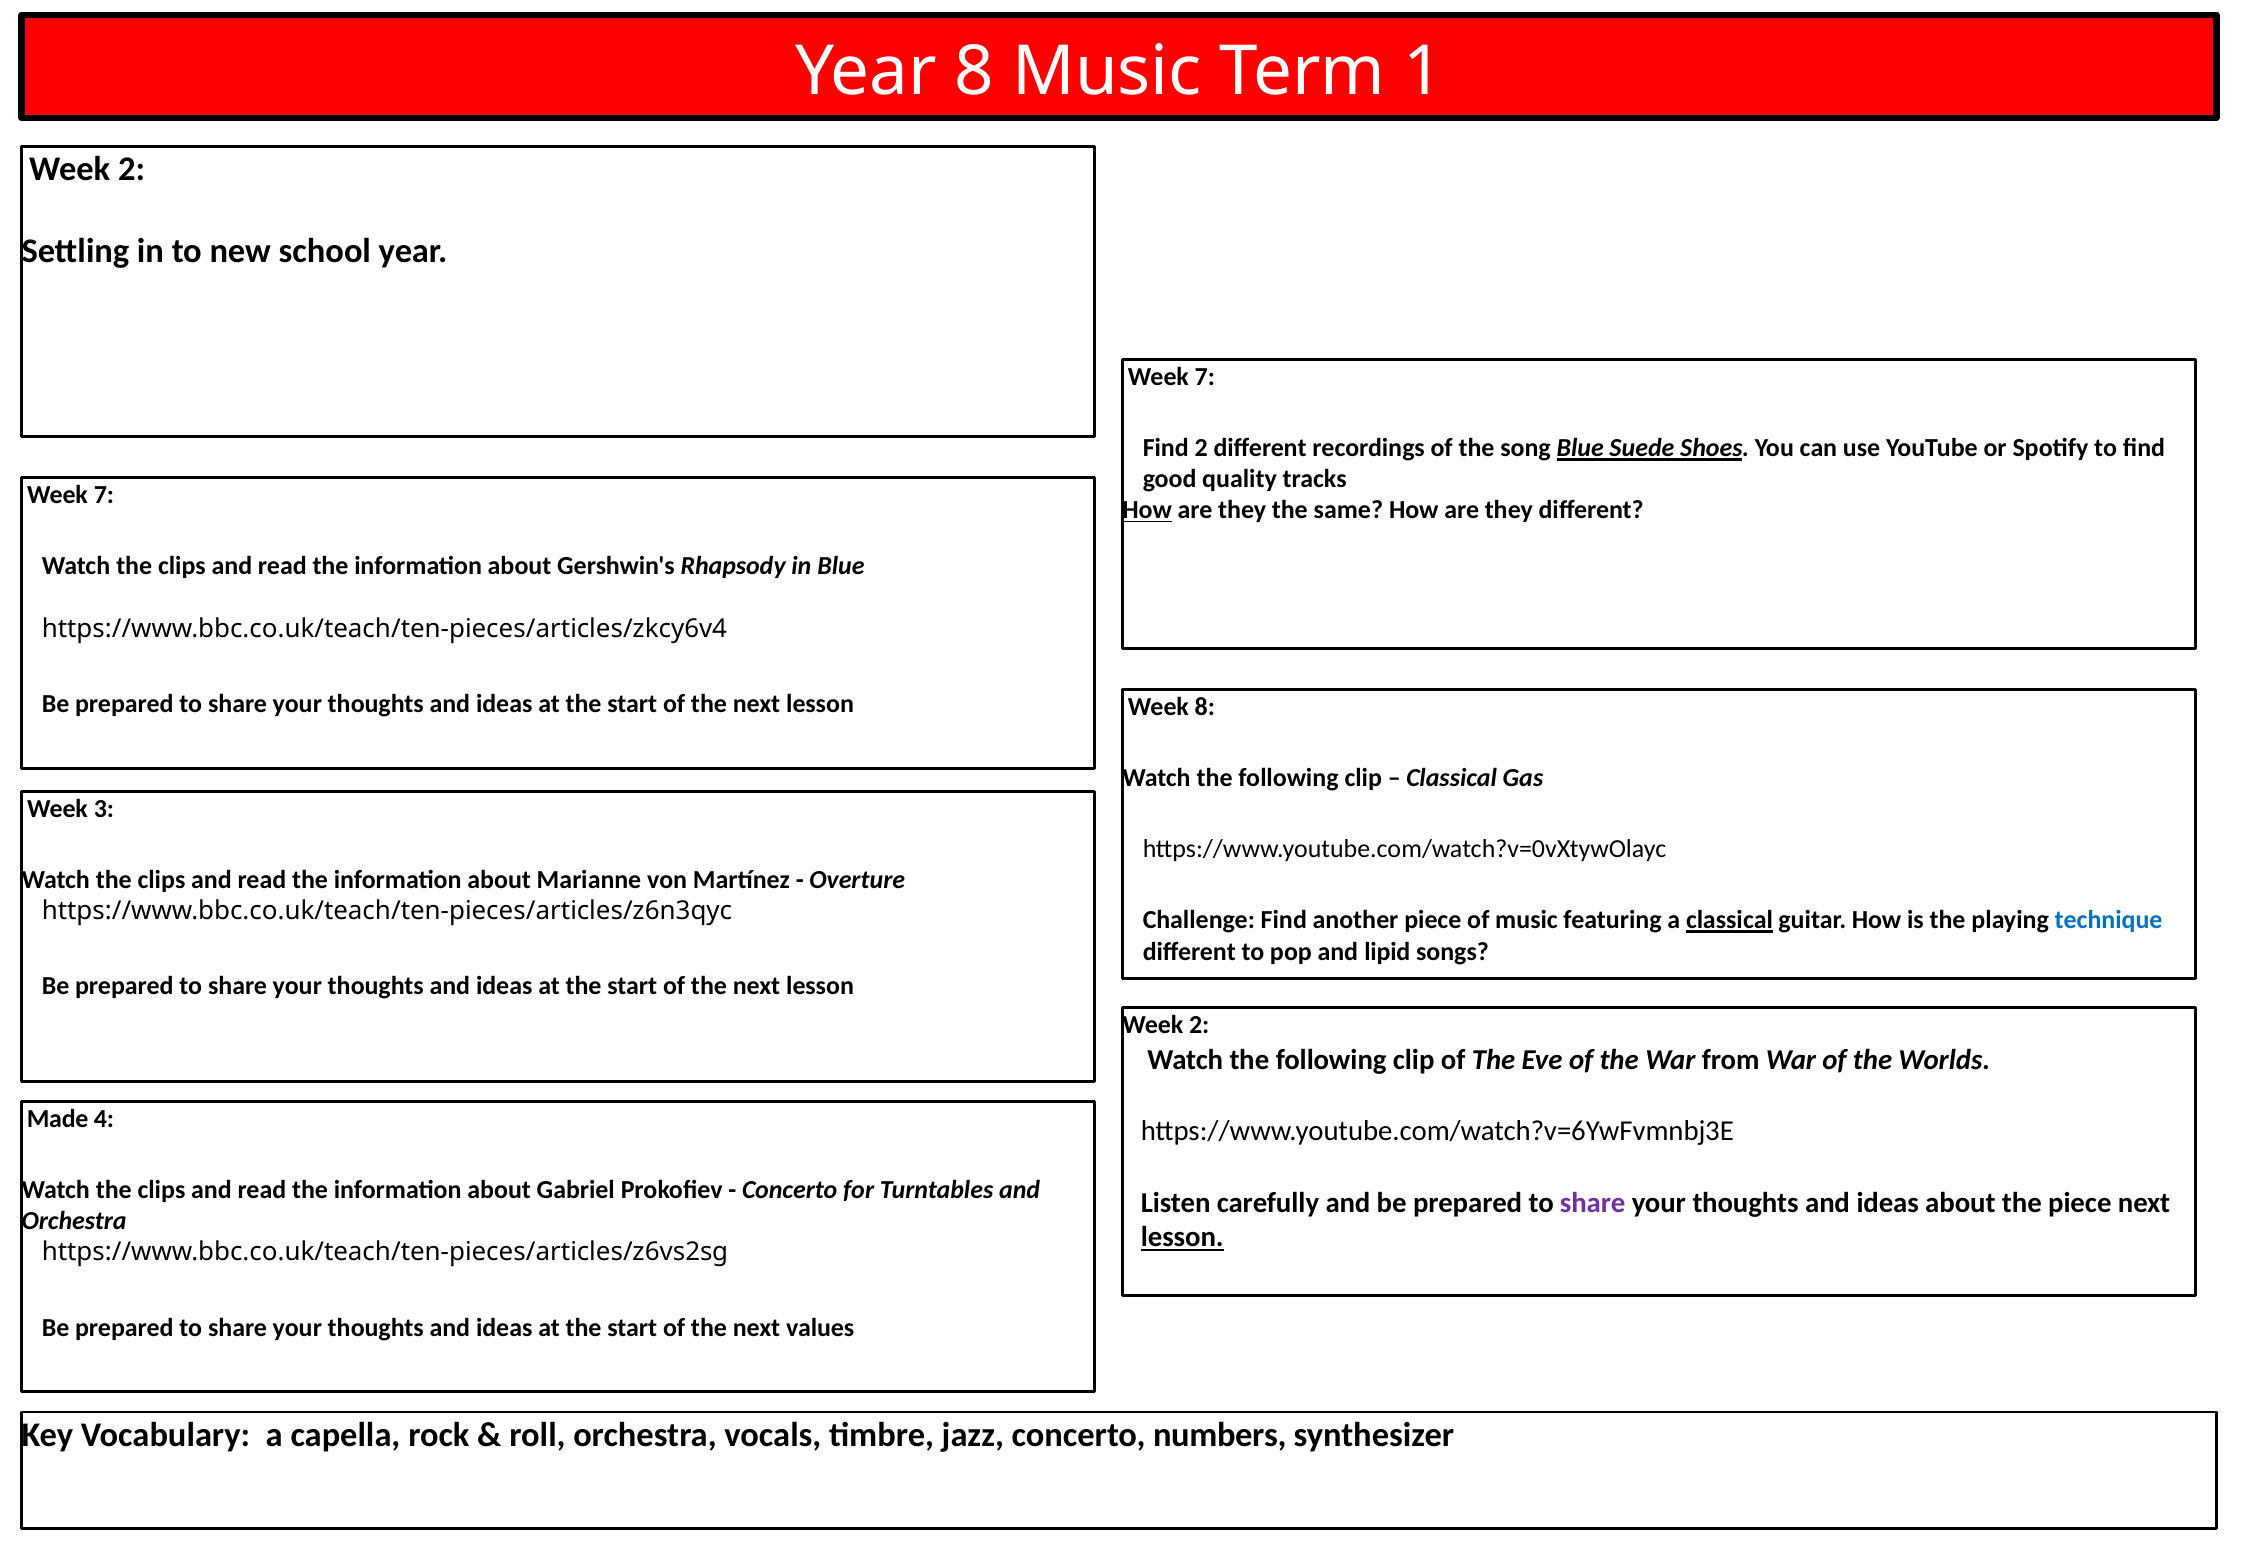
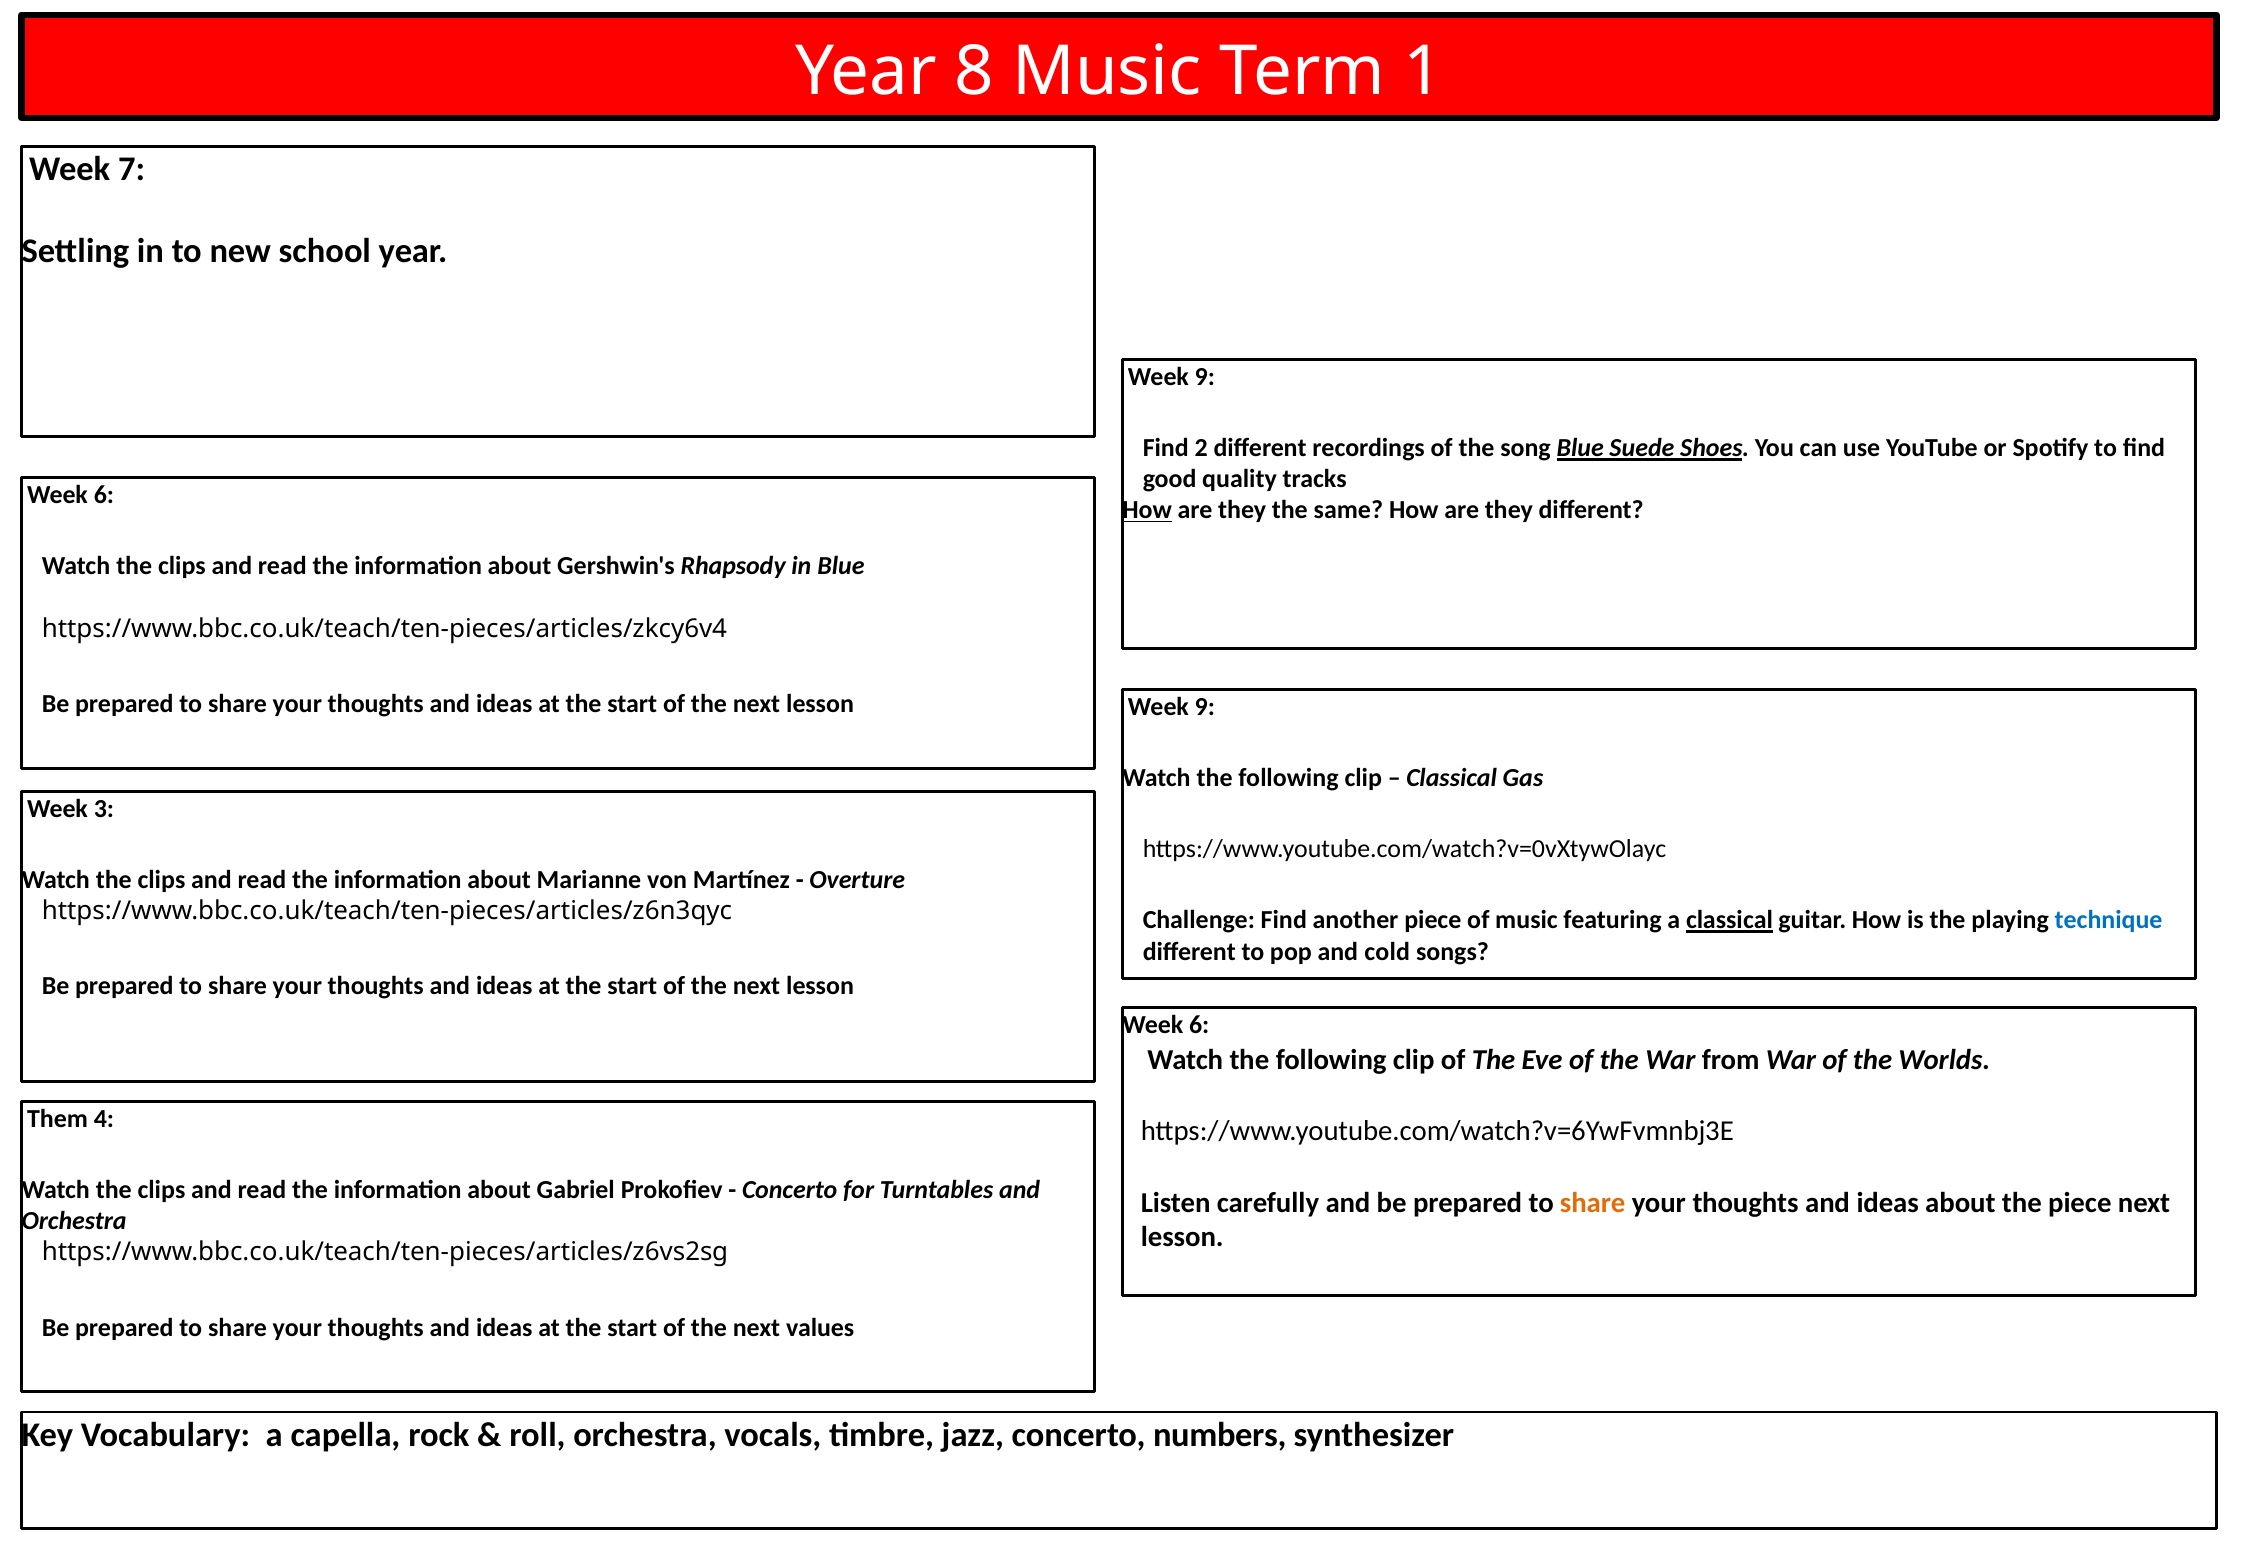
2: 2 -> 7 (132, 169)
7: 7 -> 9 (1205, 377)
7: 7 -> 6 (104, 495)
8: 8 -> 9 (1205, 707)
lipid: lipid -> cold (1387, 952)
2: 2 -> 6 (1199, 1025)
Made: Made -> Them (58, 1119)
share colour: purple -> orange (1593, 1203)
lesson underline: present -> none (1182, 1238)
